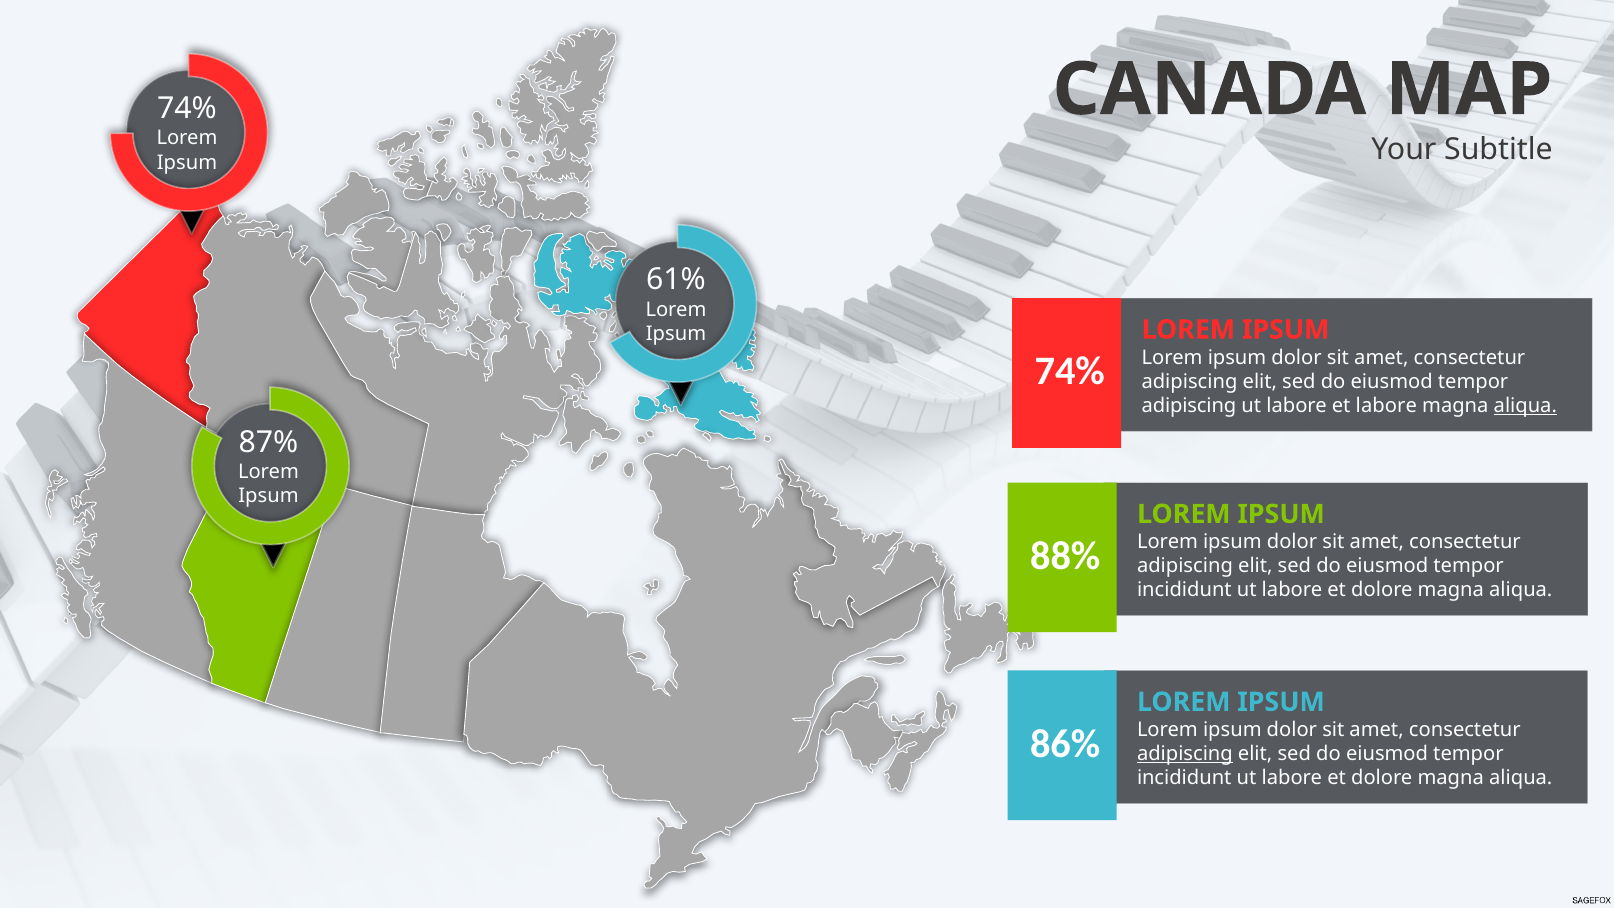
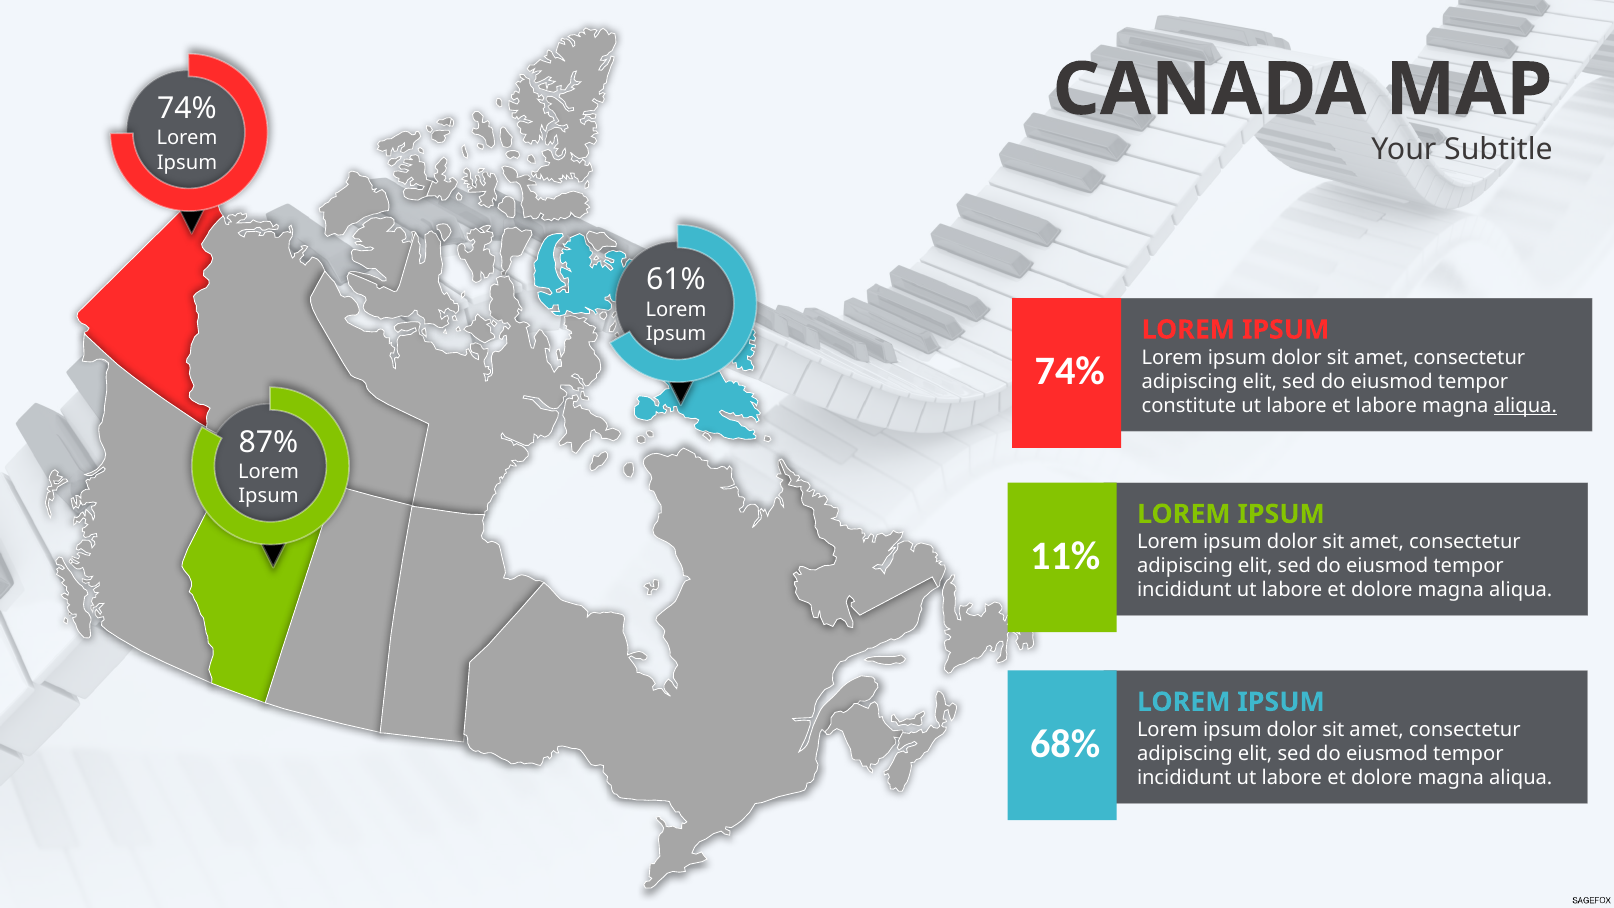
adipiscing: adipiscing -> constitute (1189, 406)
88%: 88% -> 11% (1065, 556)
86%: 86% -> 68% (1065, 744)
adipiscing underline: present -> none (1185, 754)
